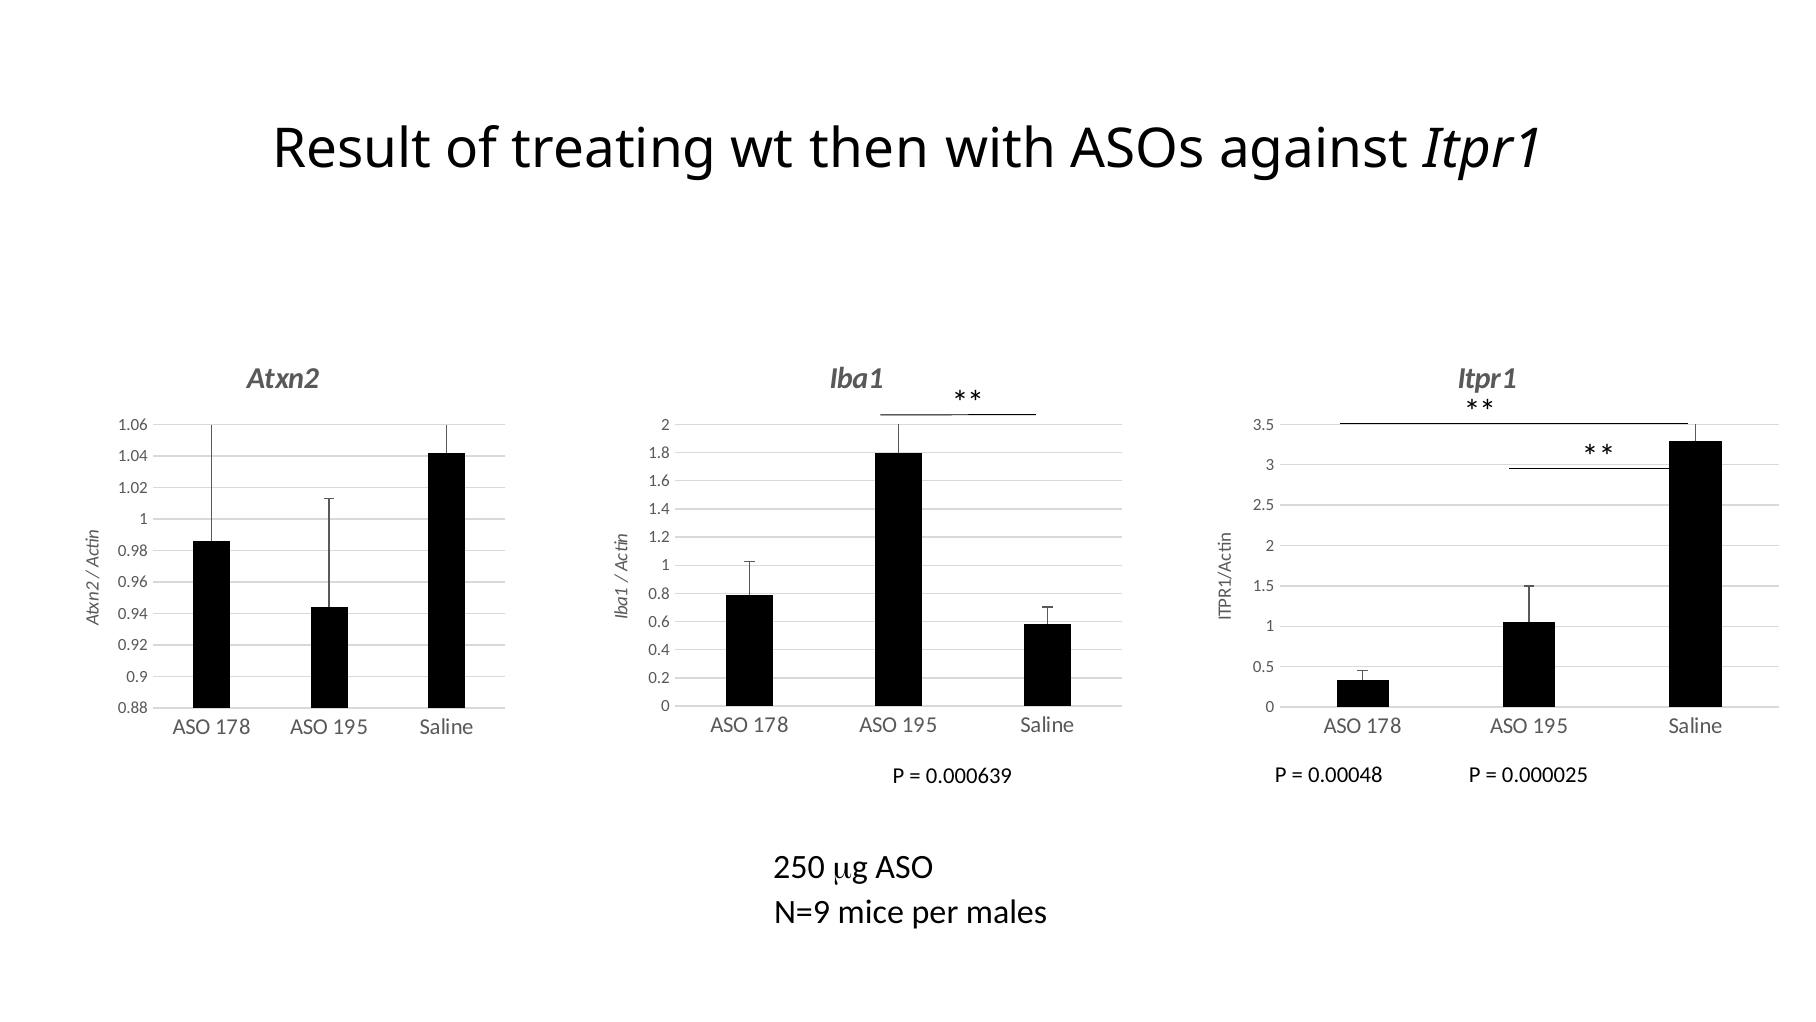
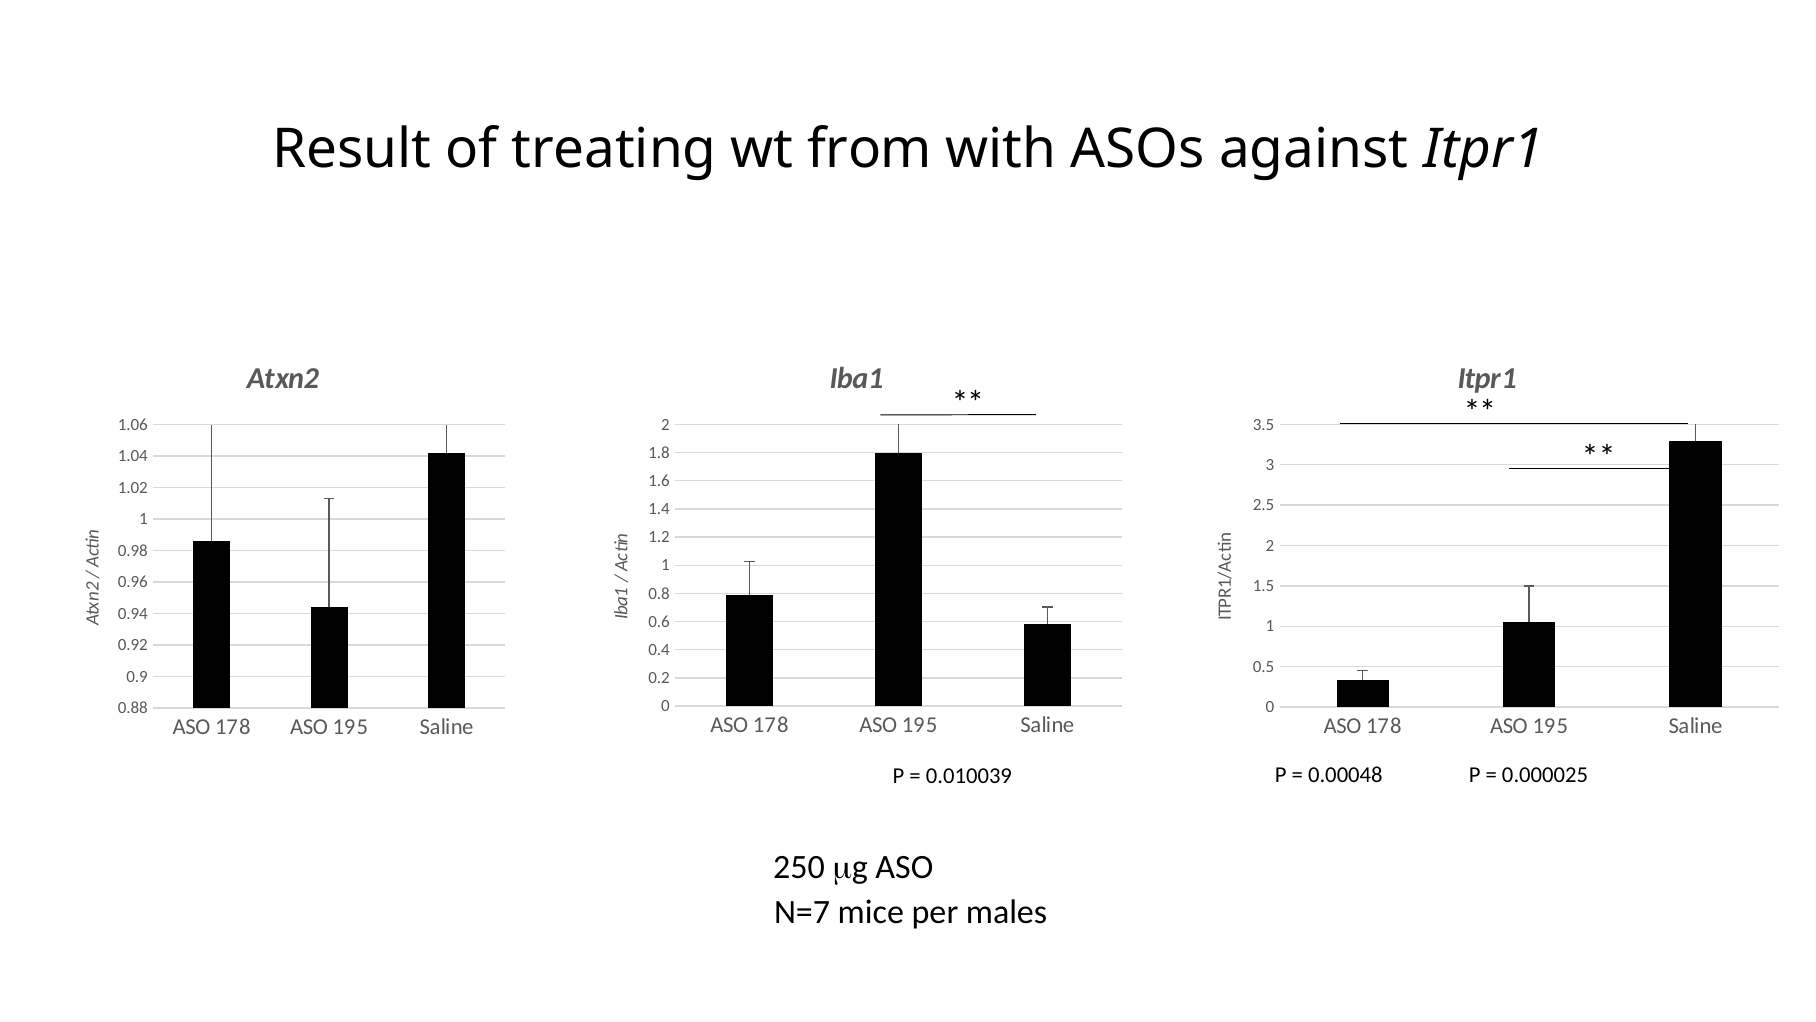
then: then -> from (870, 150)
0.000639: 0.000639 -> 0.010039 (969, 776)
N=9: N=9 -> N=7 (802, 912)
